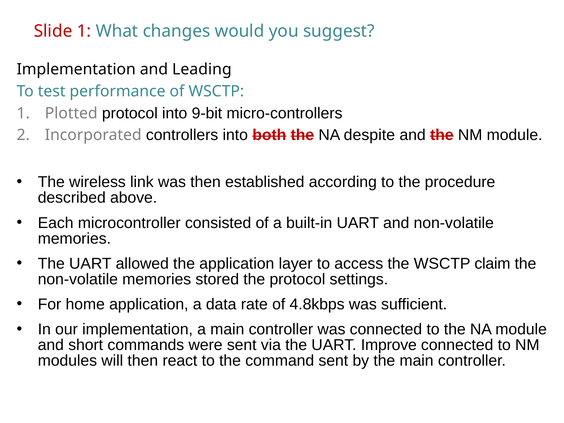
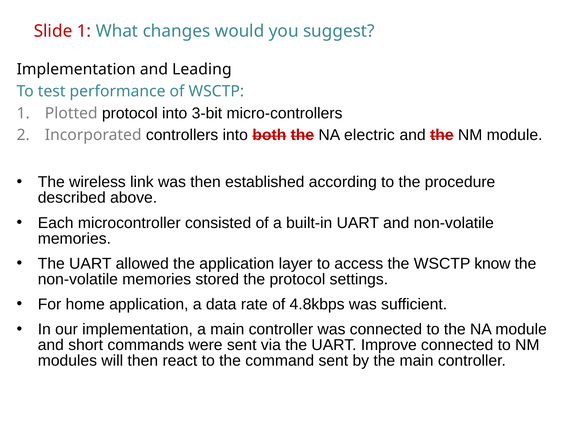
9-bit: 9-bit -> 3-bit (207, 113)
despite: despite -> electric (369, 135)
claim: claim -> know (492, 264)
